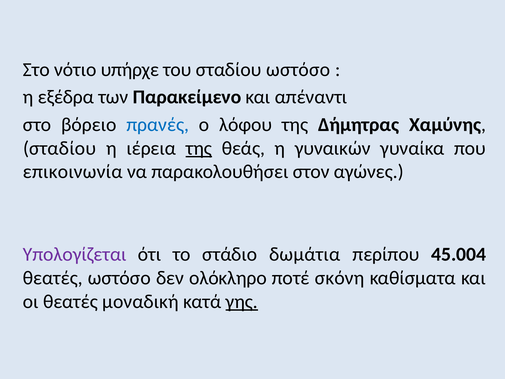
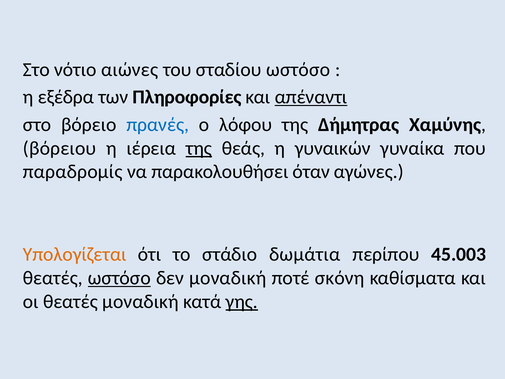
υπήρχε: υπήρχε -> αιώνες (130, 70)
Παρακείμενο: Παρακείμενο -> Πληροφορίες (187, 97)
απέναντι underline: none -> present (311, 97)
σταδίου: σταδίου -> βόρειου (60, 148)
επικοινωνία: επικοινωνία -> παραδρομίς (73, 172)
στον: στον -> όταν (311, 172)
Υπολογίζεται colour: purple -> orange (75, 254)
45.004: 45.004 -> 45.003 (459, 254)
ωστόσο underline: none -> present (119, 278)
δεν ολόκληρο: ολόκληρο -> μοναδική (228, 278)
